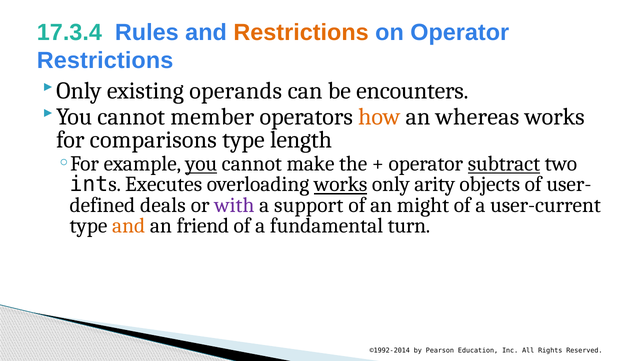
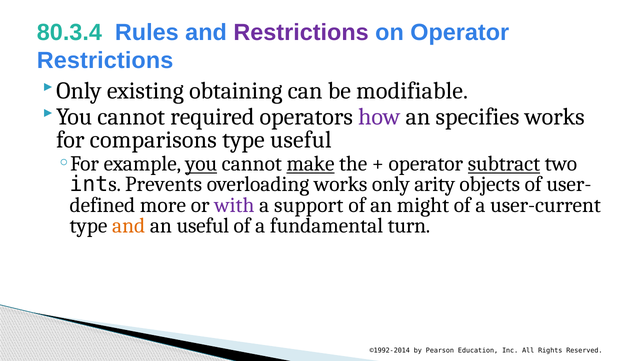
17.3.4: 17.3.4 -> 80.3.4 (69, 32)
Restrictions colour: orange -> purple (301, 32)
operands: operands -> obtaining (236, 91)
encounters: encounters -> modifiable (412, 91)
member: member -> required (212, 117)
how colour: orange -> purple (379, 117)
whereas: whereas -> specifies (478, 117)
type length: length -> useful (301, 140)
make underline: none -> present (311, 164)
Executes: Executes -> Prevents (164, 184)
works underline: present -> none (341, 184)
deals: deals -> more (163, 205)
an friend: friend -> useful (203, 226)
